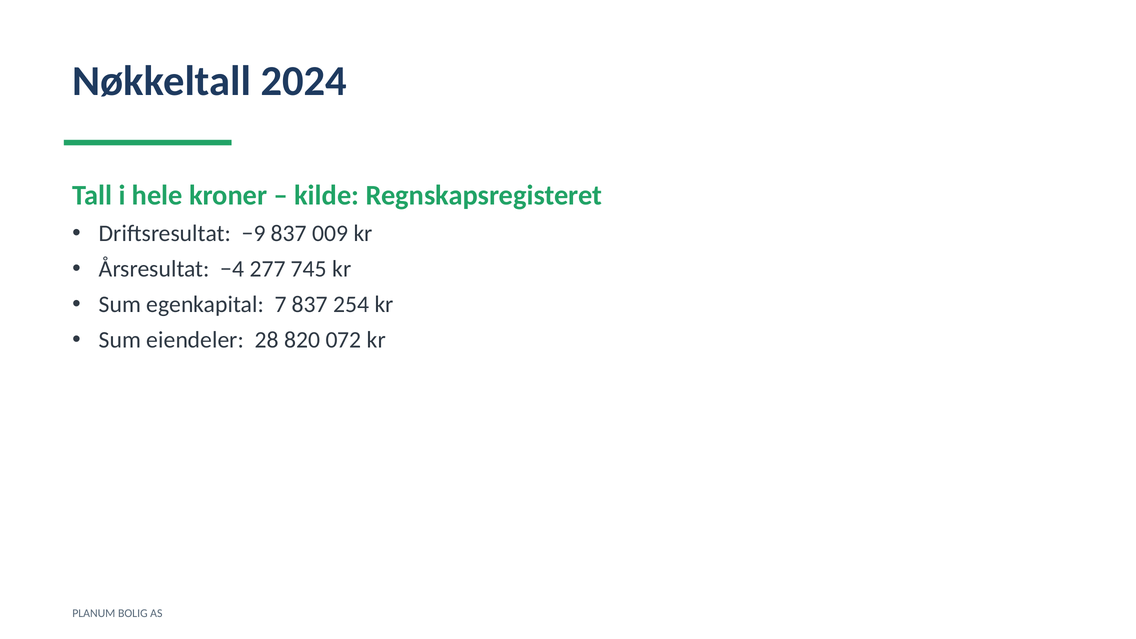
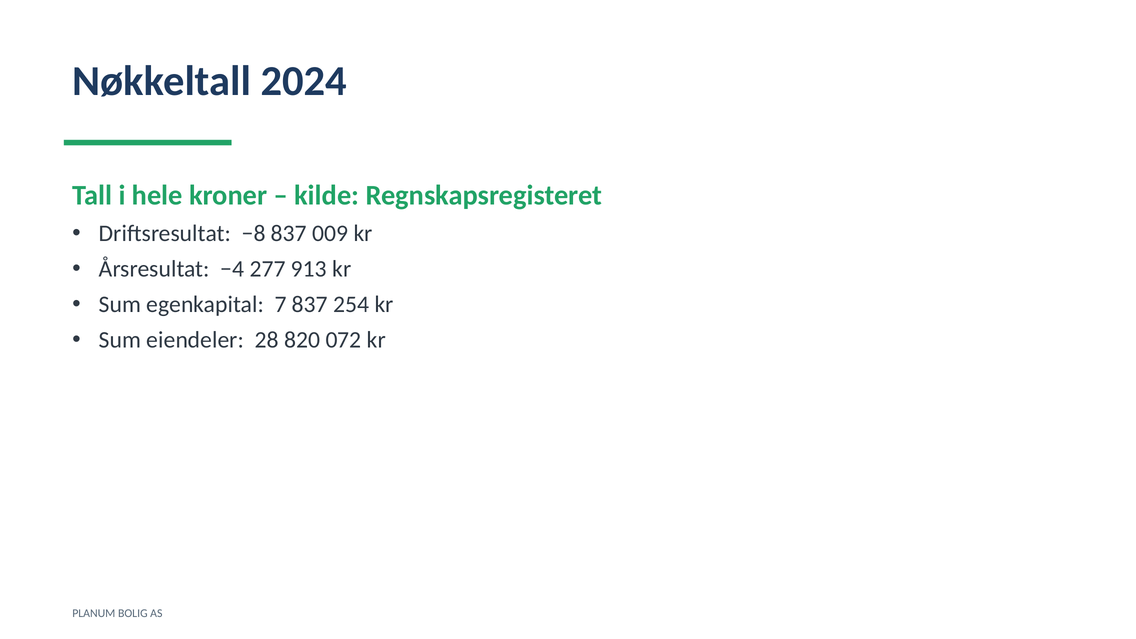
−9: −9 -> −8 (254, 234)
745: 745 -> 913 (309, 269)
